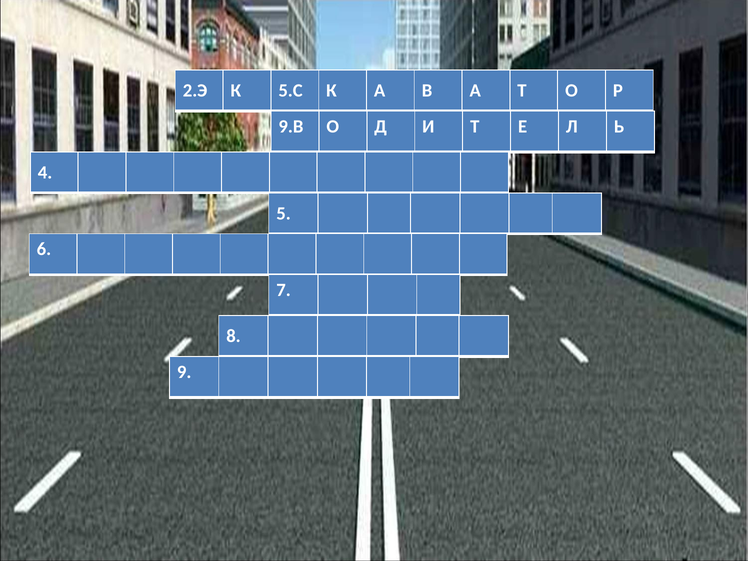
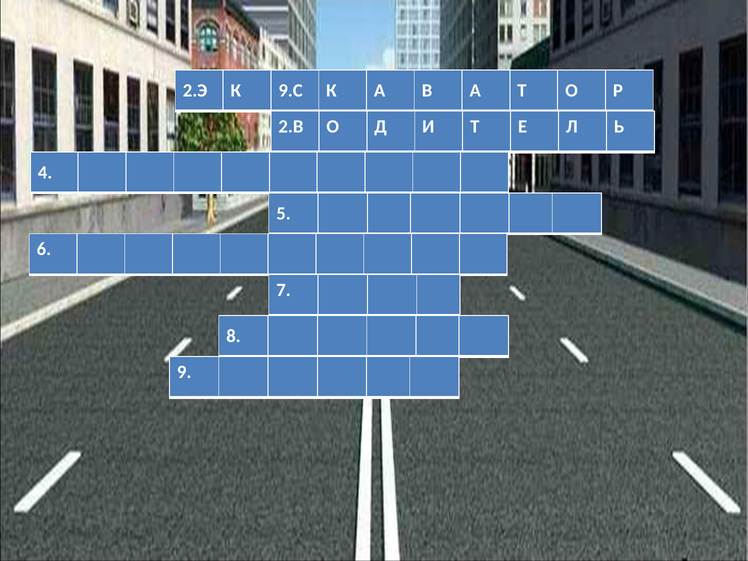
5.С: 5.С -> 9.С (291, 91)
9.В: 9.В -> 2.В (291, 126)
